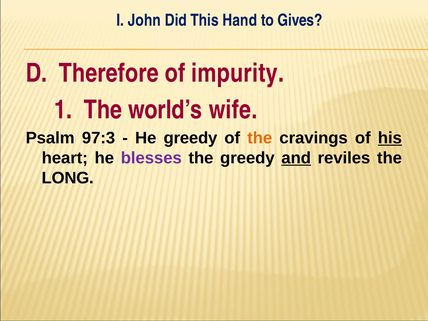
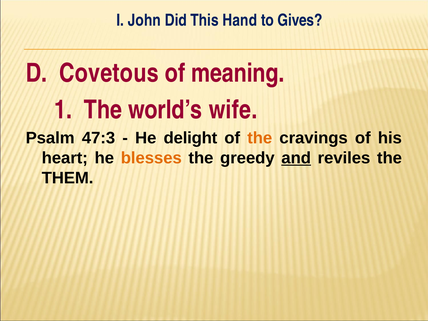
Therefore: Therefore -> Covetous (109, 73)
impurity: impurity -> meaning (238, 73)
97:3: 97:3 -> 47:3 (98, 138)
He greedy: greedy -> delight (190, 138)
his underline: present -> none (390, 138)
blesses colour: purple -> orange (151, 158)
LONG: LONG -> THEM (68, 178)
